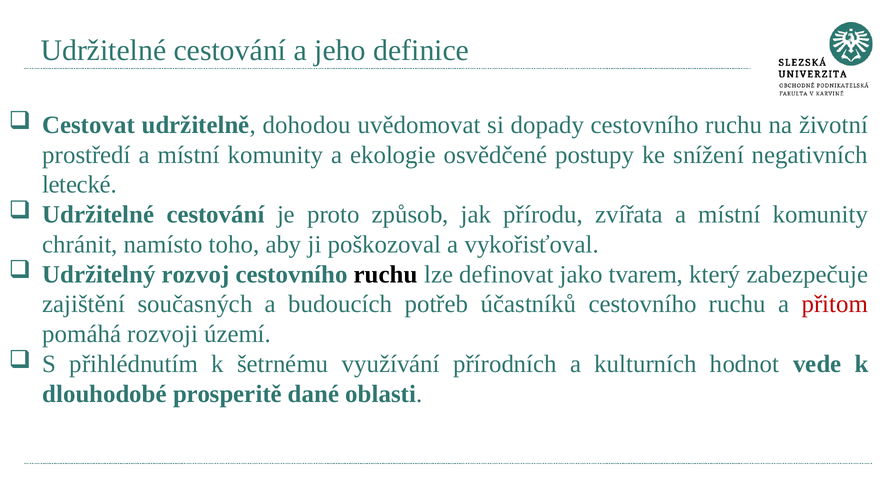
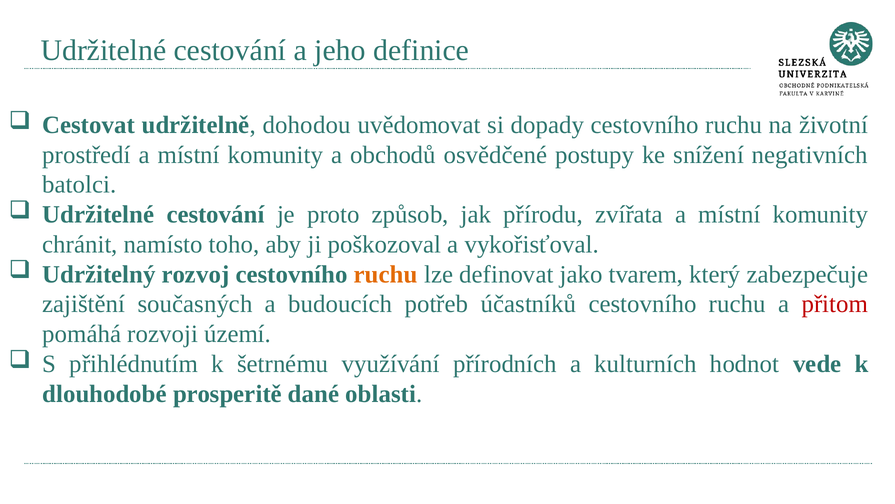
ekologie: ekologie -> obchodů (393, 155)
letecké: letecké -> batolci (79, 184)
ruchu colour: black -> orange (386, 274)
